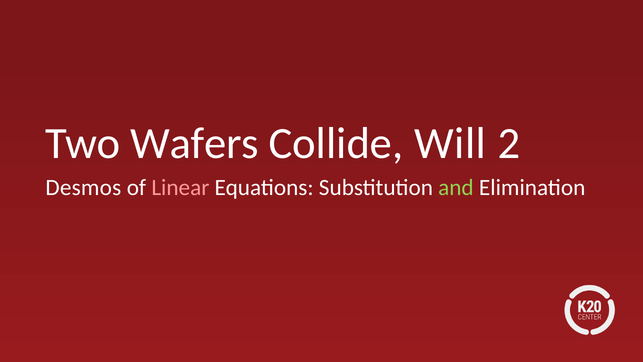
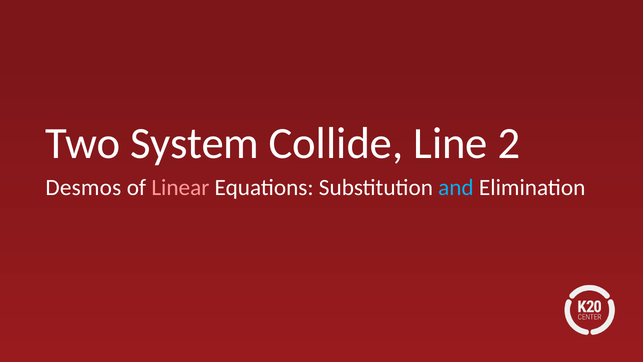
Wafers: Wafers -> System (195, 144)
Will: Will -> Line (450, 144)
and colour: light green -> light blue (456, 188)
